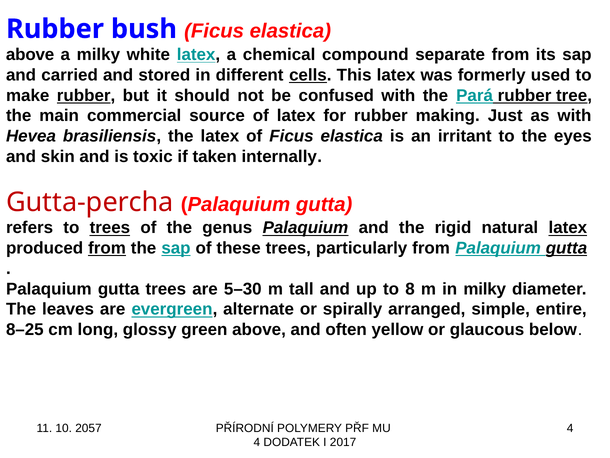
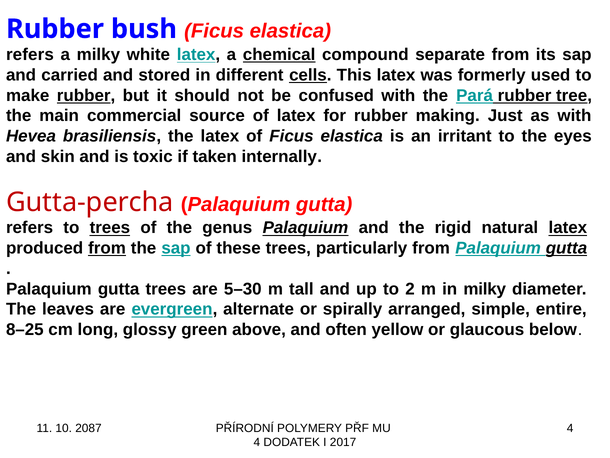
above: above -> refers (30, 55)
chemical underline: none -> present (279, 55)
8: 8 -> 2 (410, 289)
2057: 2057 -> 2087 (88, 428)
